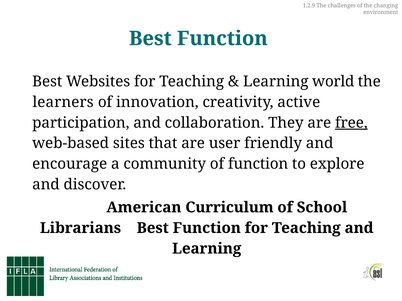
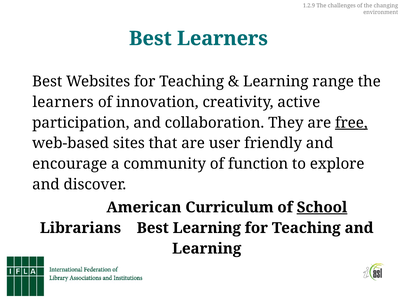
Function: Function -> Learners (222, 39)
world: world -> range (333, 82)
School underline: none -> present (322, 208)
Librarians Best Function: Function -> Learning (207, 228)
